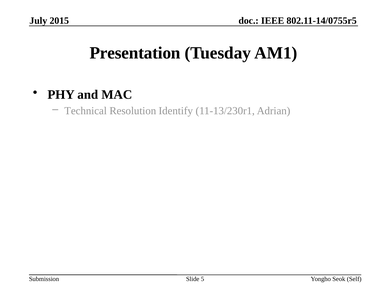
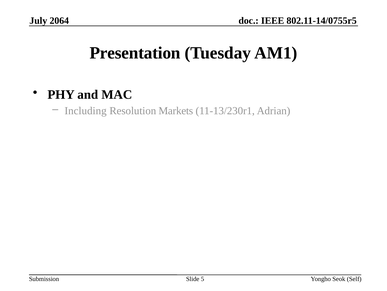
2015: 2015 -> 2064 (59, 21)
Technical: Technical -> Including (86, 111)
Identify: Identify -> Markets (176, 111)
